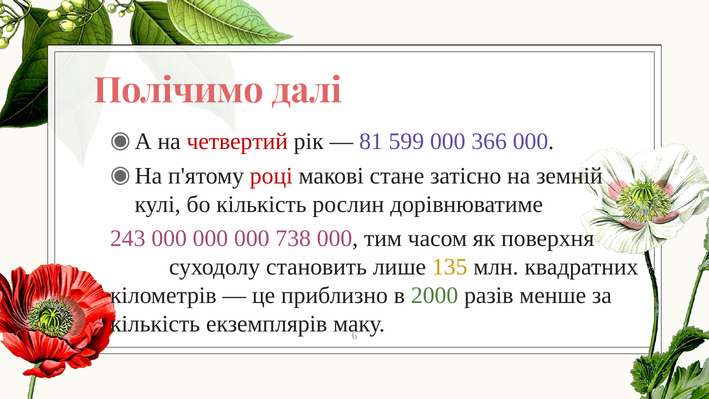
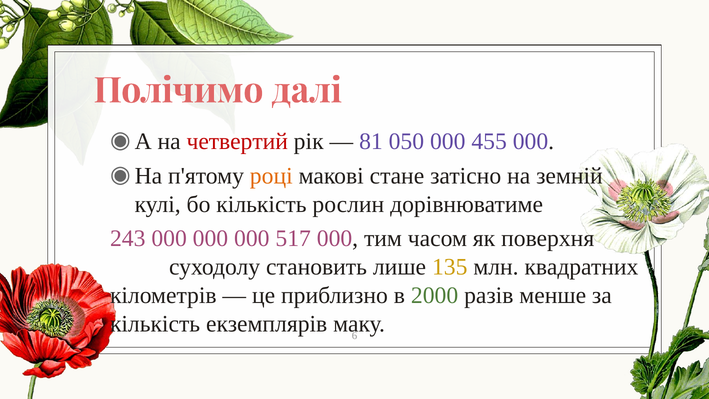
599: 599 -> 050 (406, 142)
366: 366 -> 455 (489, 142)
році colour: red -> orange (271, 176)
738: 738 -> 517 (293, 239)
